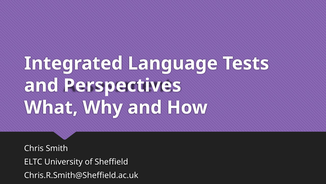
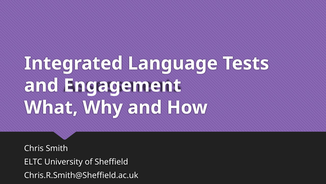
Perspectives: Perspectives -> Engagement (122, 85)
